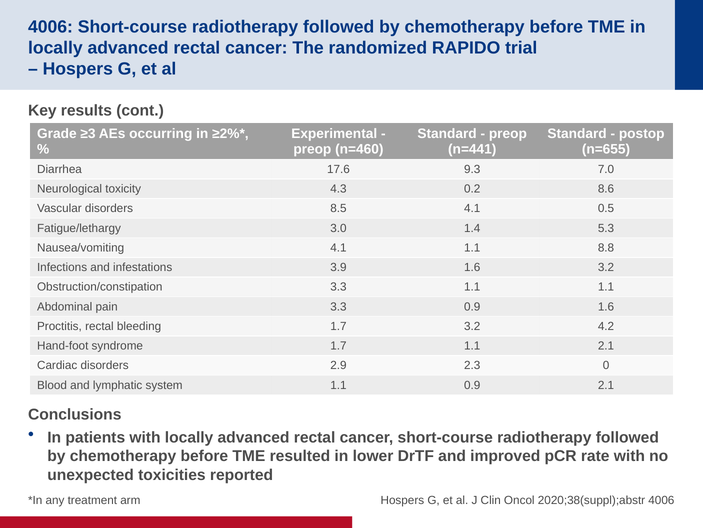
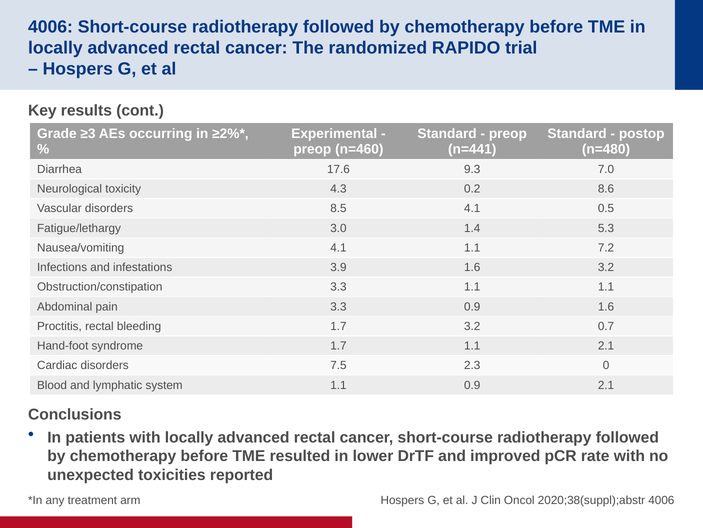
n=655: n=655 -> n=480 (606, 149)
8.8: 8.8 -> 7.2 (606, 248)
4.2: 4.2 -> 0.7 (606, 326)
2.9: 2.9 -> 7.5 (338, 365)
